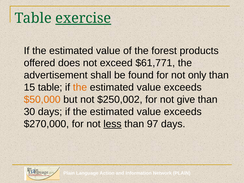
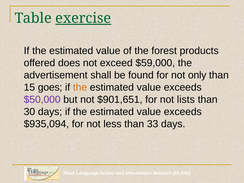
$61,771: $61,771 -> $59,000 (155, 63)
15 table: table -> goes (50, 87)
$50,000 colour: orange -> purple (42, 100)
$250,002: $250,002 -> $901,651 (120, 100)
give: give -> lists (186, 100)
$270,000: $270,000 -> $935,094 (46, 124)
less underline: present -> none (112, 124)
97: 97 -> 33 (153, 124)
